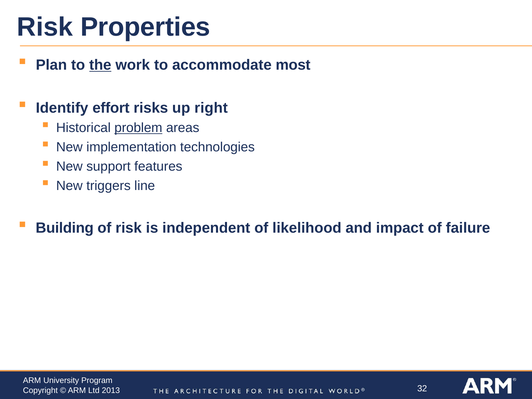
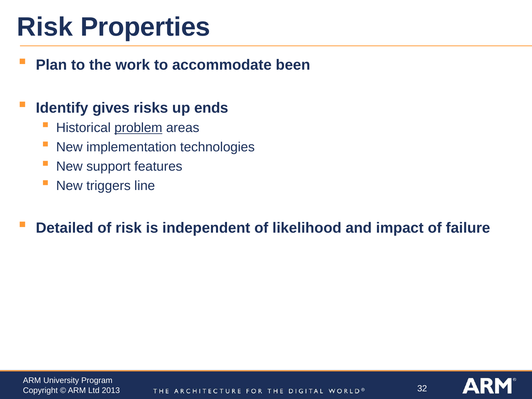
the underline: present -> none (100, 65)
most: most -> been (293, 65)
effort: effort -> gives (111, 108)
right: right -> ends (211, 108)
Building: Building -> Detailed (65, 228)
